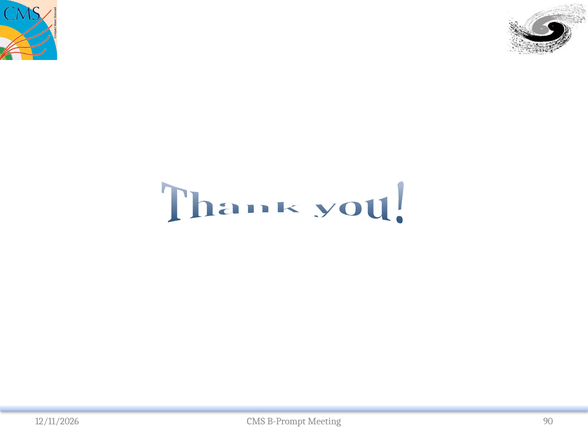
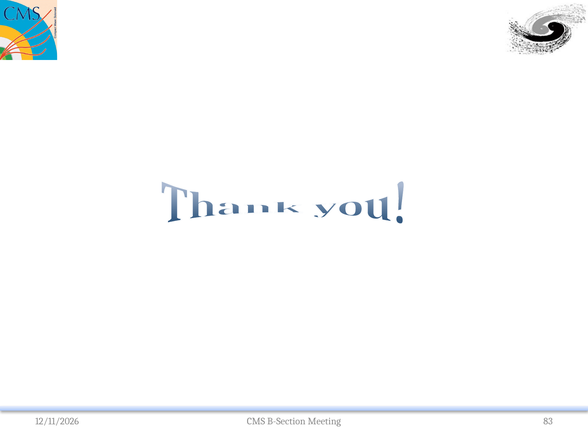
B-Prompt: B-Prompt -> B-Section (286, 421)
90: 90 -> 83 (548, 421)
